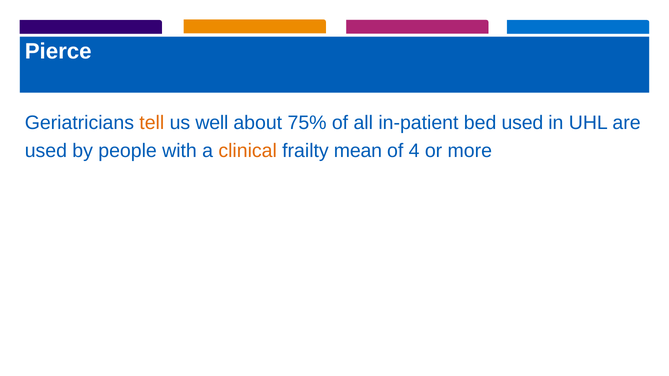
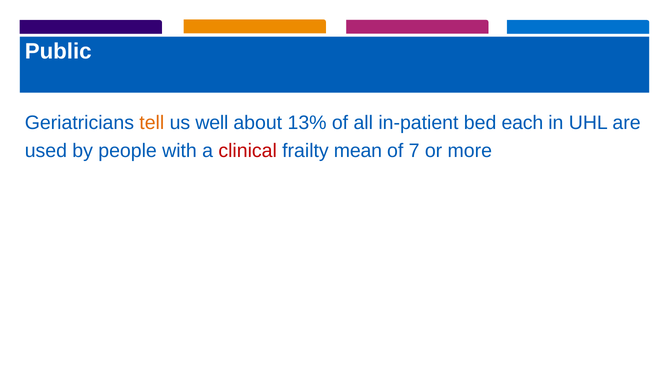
Pierce: Pierce -> Public (58, 51)
75%: 75% -> 13% (307, 123)
bed used: used -> each (522, 123)
clinical colour: orange -> red (248, 151)
4: 4 -> 7 (414, 151)
